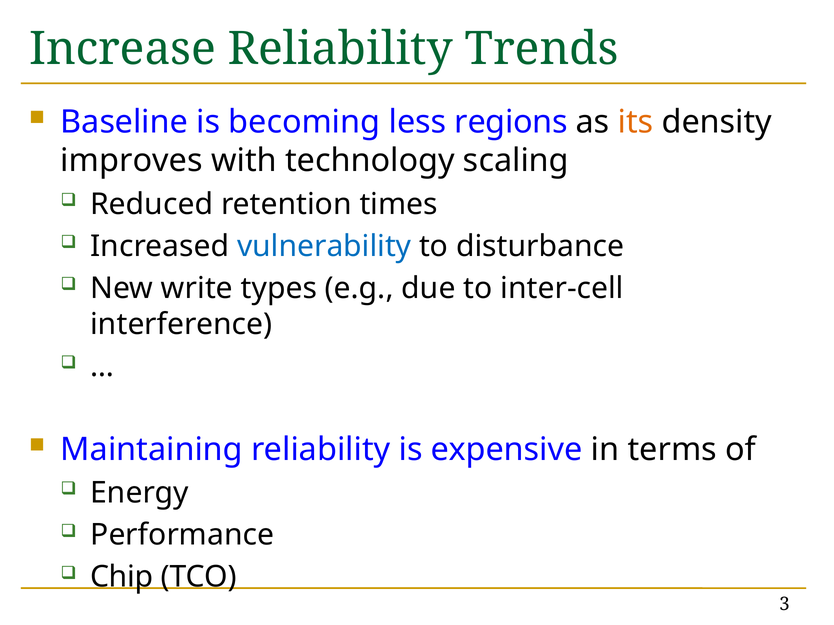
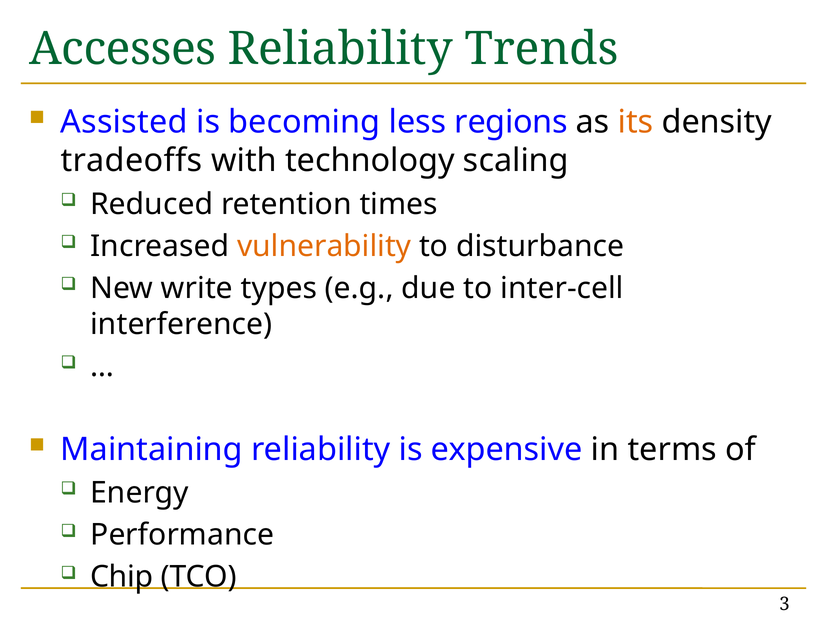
Increase: Increase -> Accesses (123, 49)
Baseline: Baseline -> Assisted (124, 122)
improves: improves -> tradeoffs (131, 161)
vulnerability colour: blue -> orange (324, 246)
